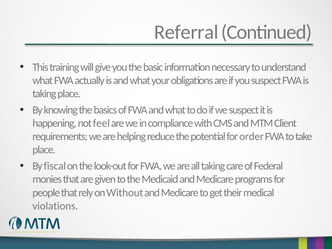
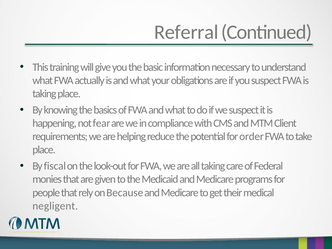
feel: feel -> fear (101, 123)
Without: Without -> Because (125, 193)
violations: violations -> negligent (55, 206)
